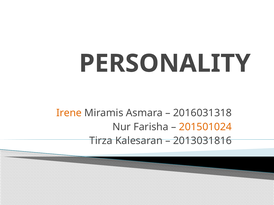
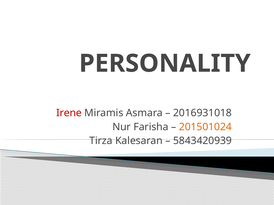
Irene colour: orange -> red (69, 113)
2016031318: 2016031318 -> 2016931018 (202, 113)
2013031816: 2013031816 -> 5843420939 (202, 141)
